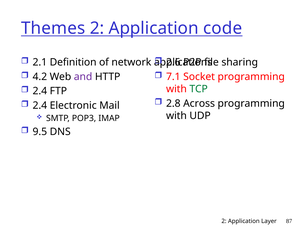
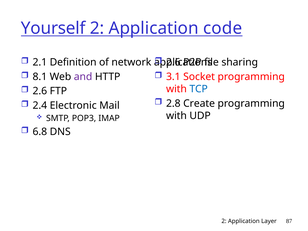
Themes: Themes -> Yourself (53, 28)
4.2: 4.2 -> 8.1 (40, 77)
7.1: 7.1 -> 3.1 (173, 77)
TCP colour: green -> blue (199, 89)
2.4: 2.4 -> 2.6 (40, 91)
Across: Across -> Create (199, 103)
9.5: 9.5 -> 6.8 (40, 132)
